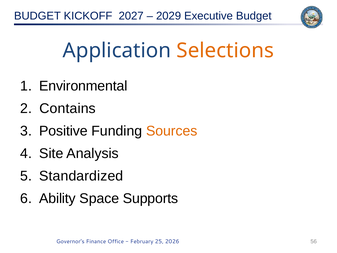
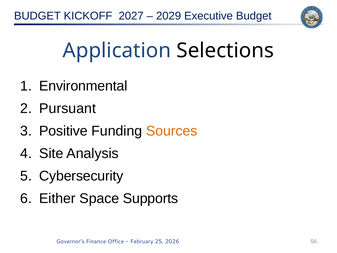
Selections colour: orange -> black (225, 51)
Contains: Contains -> Pursuant (68, 108)
Standardized: Standardized -> Cybersecurity (81, 176)
Ability: Ability -> Either (57, 198)
